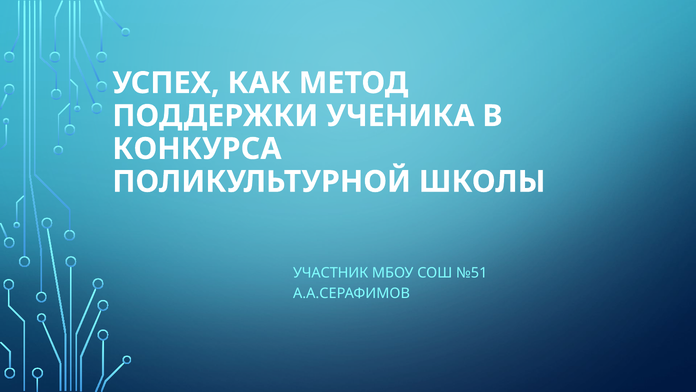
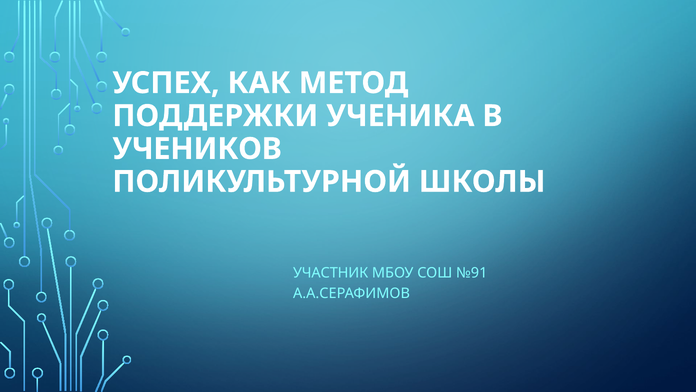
КОНКУРСА: КОНКУРСА -> УЧЕНИКОВ (197, 149)
№51: №51 -> №91 (472, 272)
